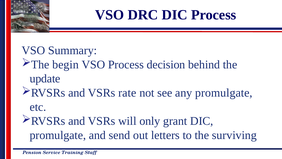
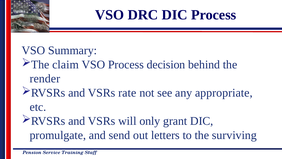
begin: begin -> claim (65, 64)
update: update -> render (45, 79)
any promulgate: promulgate -> appropriate (224, 93)
